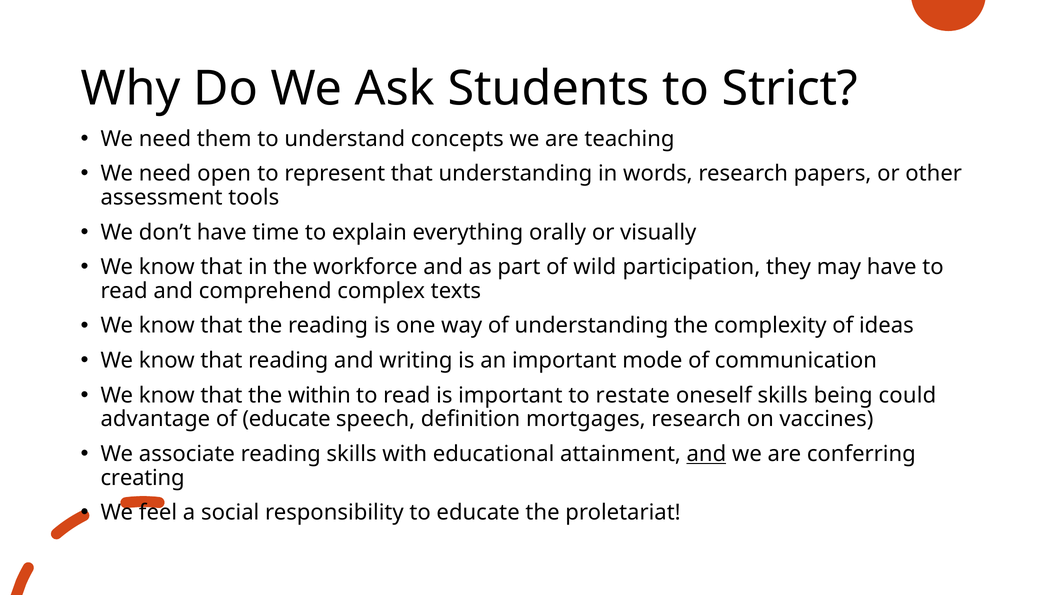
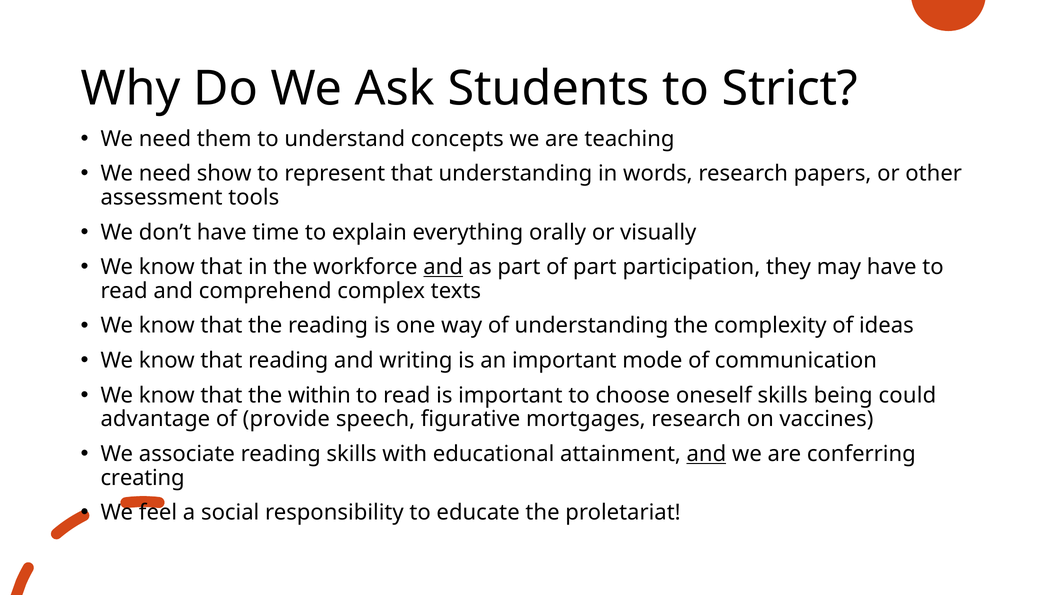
open: open -> show (224, 174)
and underline: none -> present (443, 267)
of wild: wild -> part (595, 267)
restate: restate -> choose (633, 396)
of educate: educate -> provide (286, 420)
definition: definition -> figurative (471, 420)
